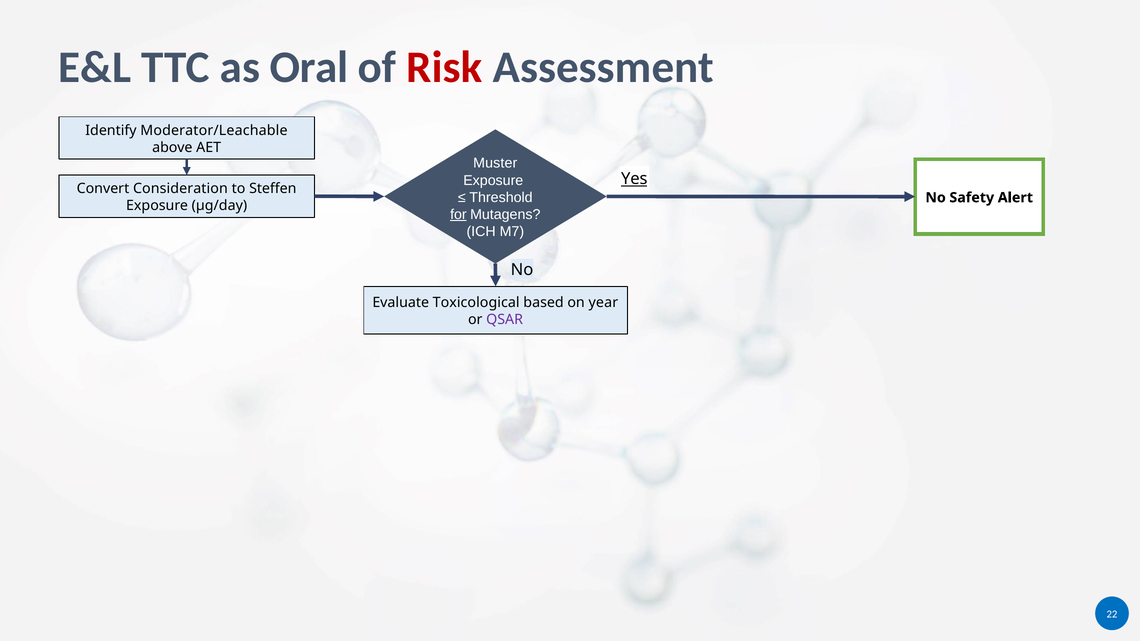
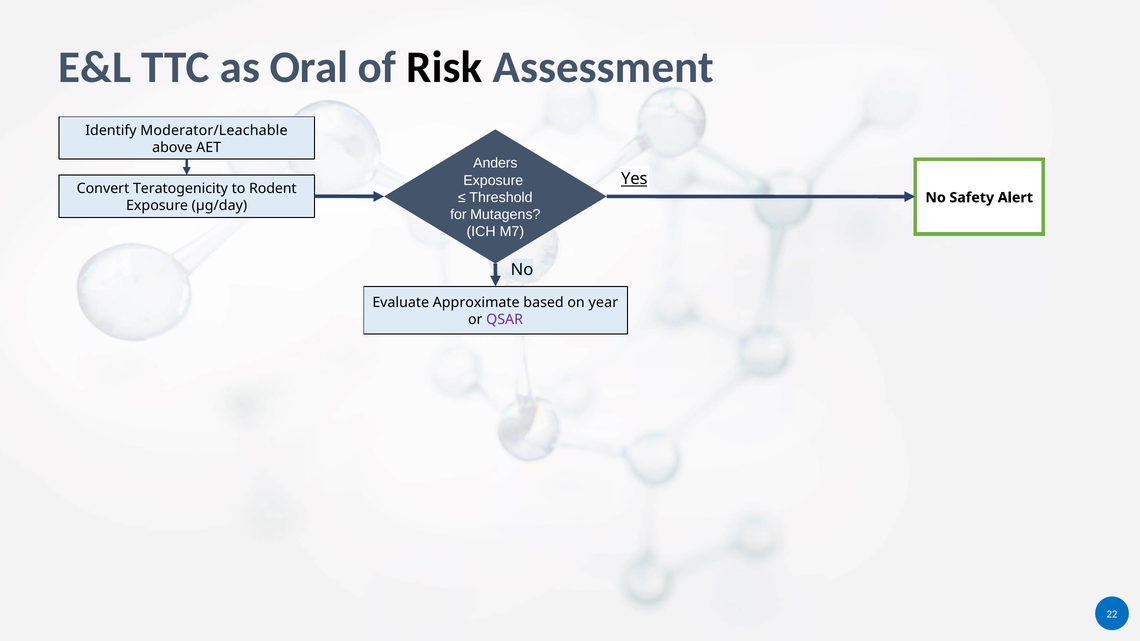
Risk colour: red -> black (444, 67)
Muster: Muster -> Anders (495, 163)
Consideration: Consideration -> Teratogenicity (180, 189)
Steffen: Steffen -> Rodent (273, 189)
for underline: present -> none (458, 215)
Toxicological: Toxicological -> Approximate (476, 303)
